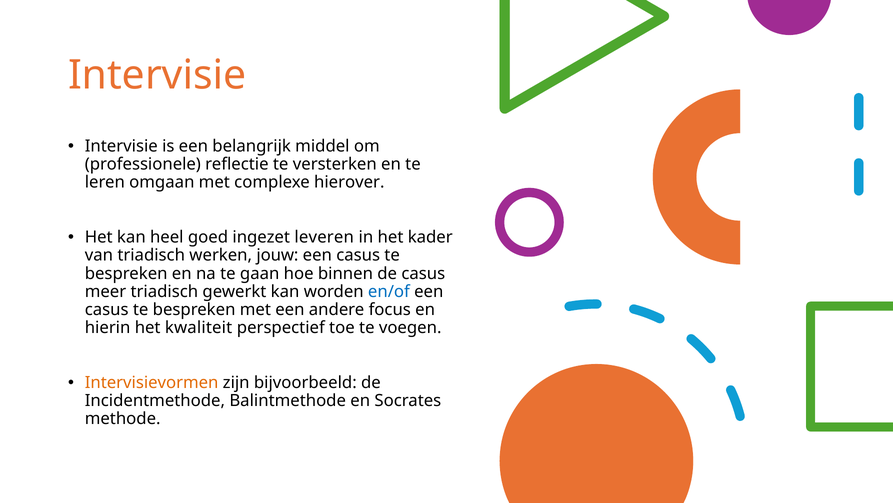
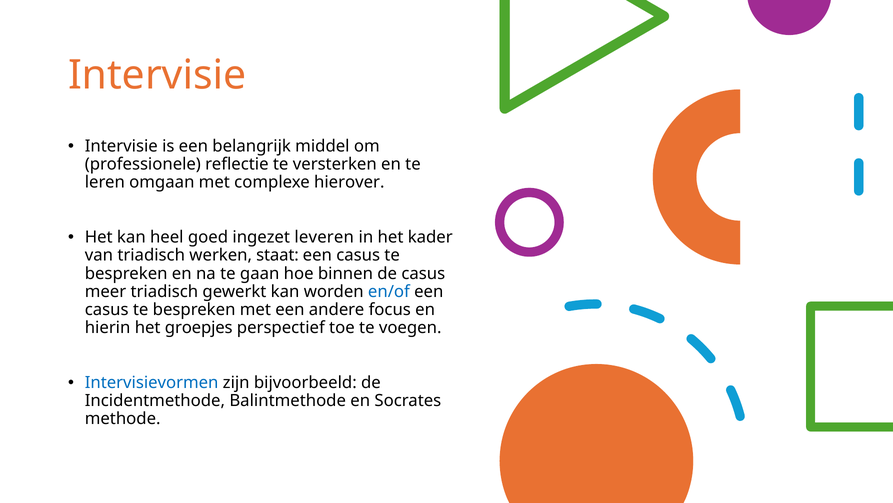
jouw: jouw -> staat (277, 255)
kwaliteit: kwaliteit -> groepjes (199, 327)
Intervisievormen colour: orange -> blue (152, 382)
